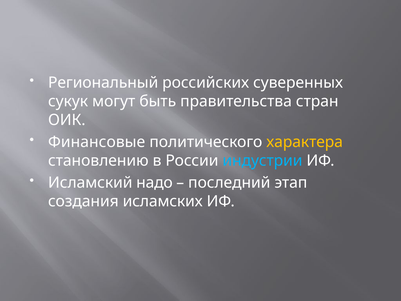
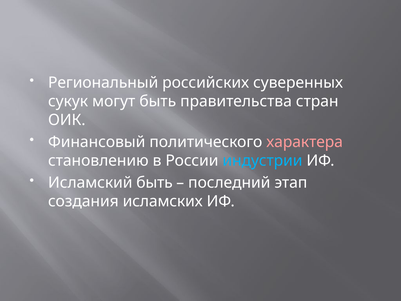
Финансовые: Финансовые -> Финансовый (97, 142)
характера colour: yellow -> pink (305, 142)
Исламский надо: надо -> быть (154, 182)
